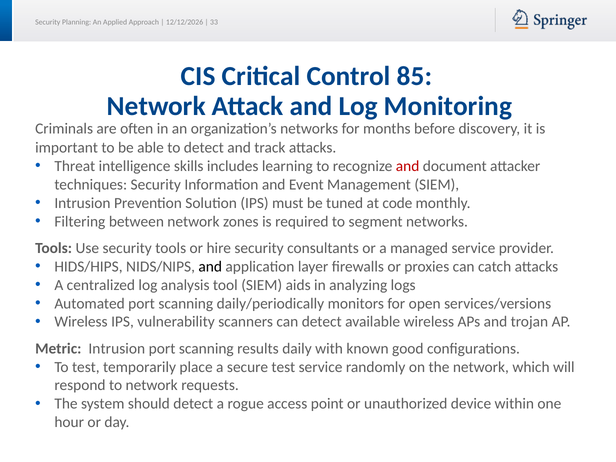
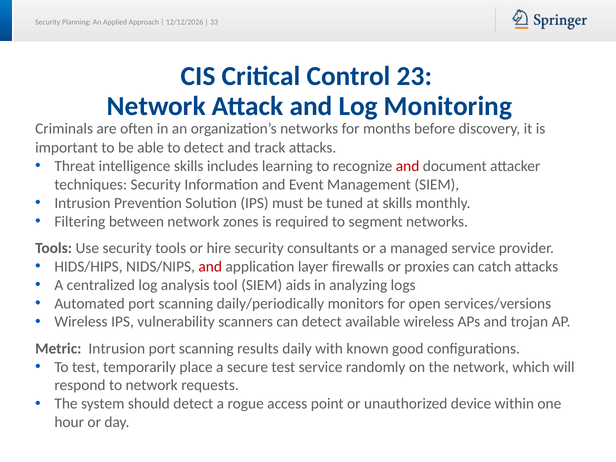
85: 85 -> 23 (414, 76)
at code: code -> skills (397, 203)
and colour: black -> red (210, 266)
